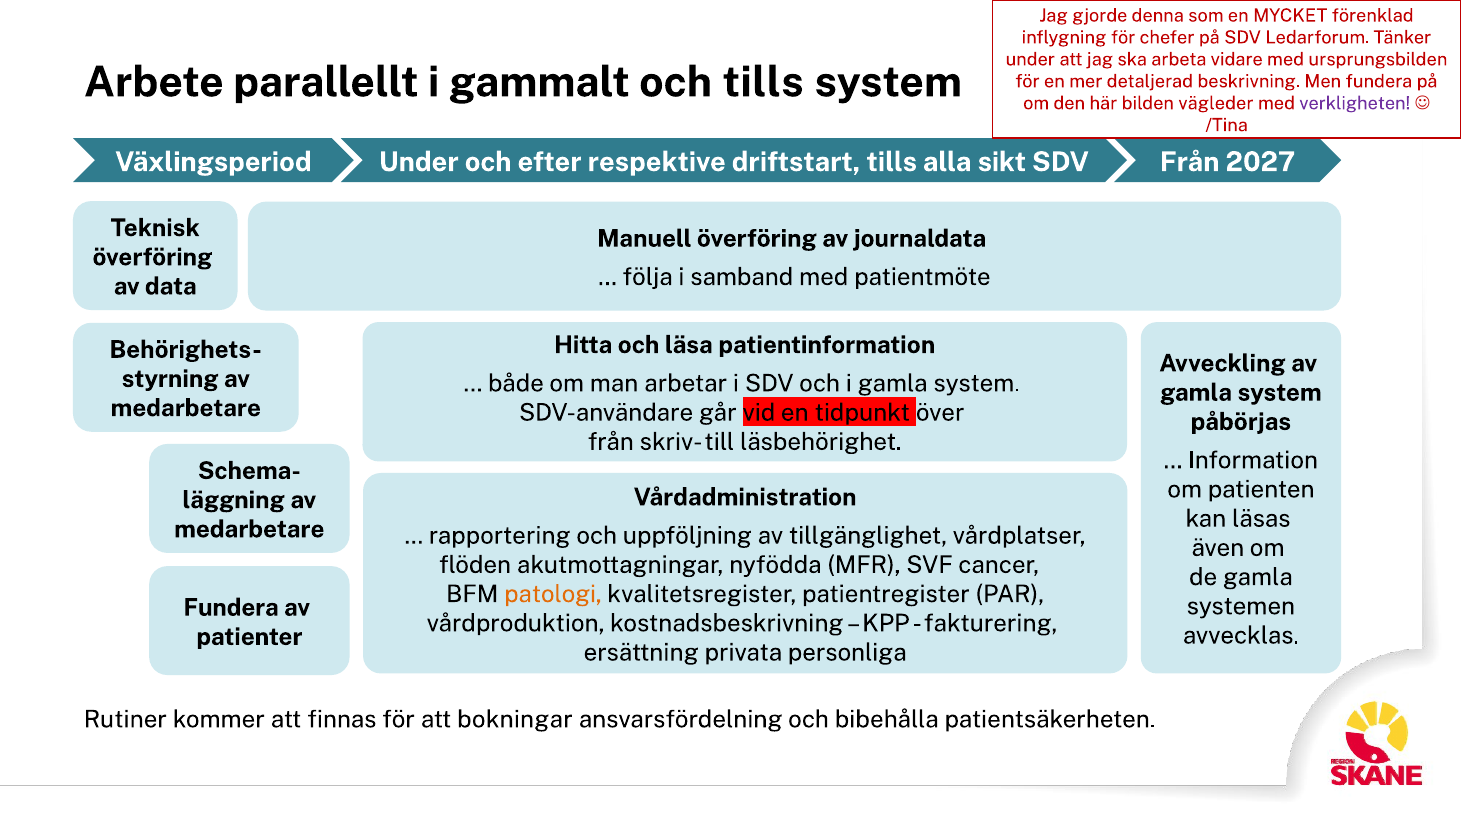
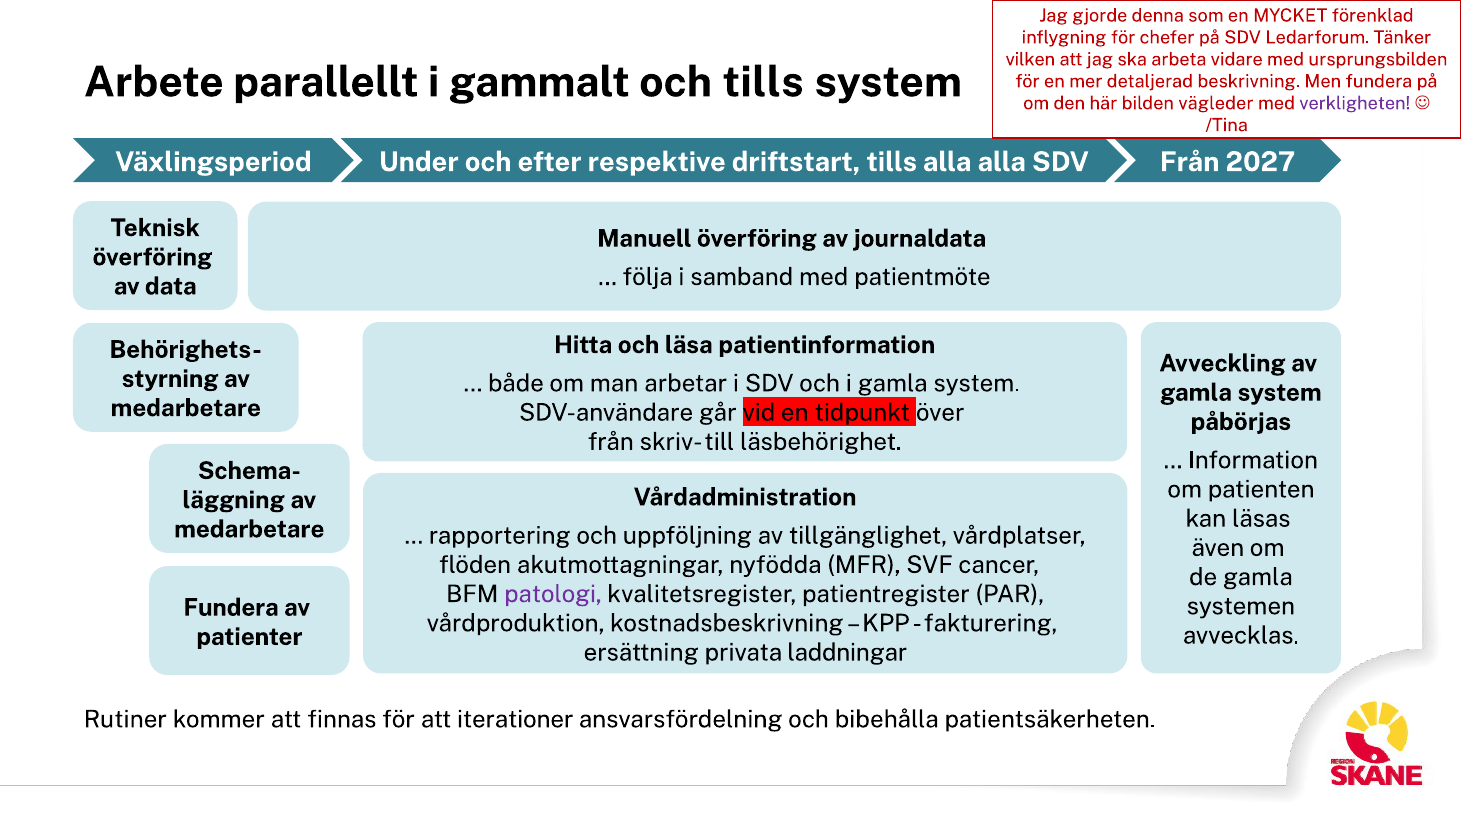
under: under -> vilken (1030, 59)
alla sikt: sikt -> alla (1002, 162)
patologi colour: orange -> purple (553, 594)
personliga: personliga -> laddningar (847, 652)
bokningar: bokningar -> iterationer (515, 719)
